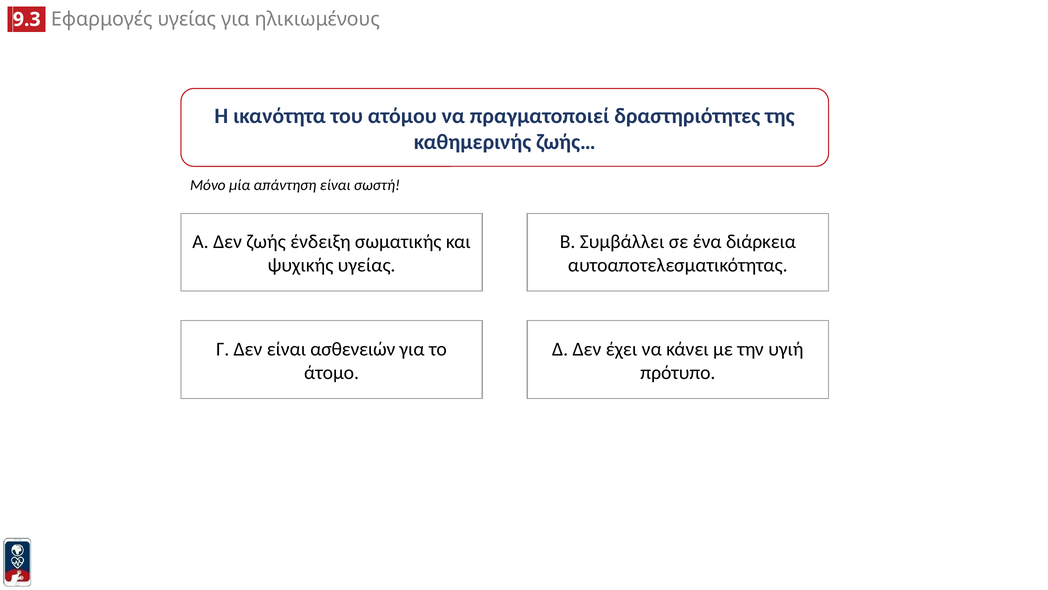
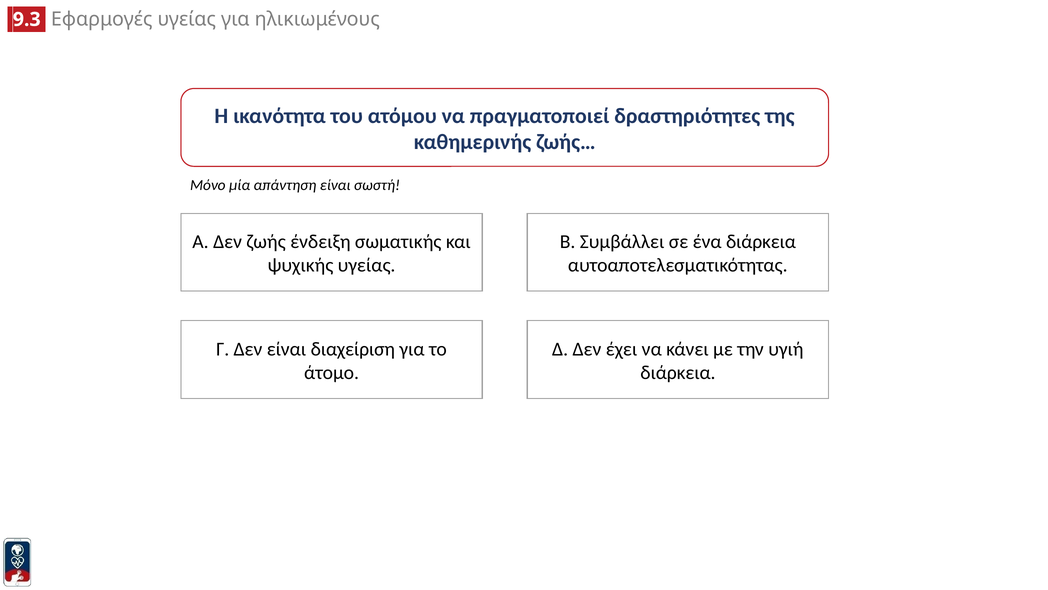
ασθενειών: ασθενειών -> διαχείριση (353, 349)
πρότυπο: πρότυπο -> διάρκεια (678, 372)
